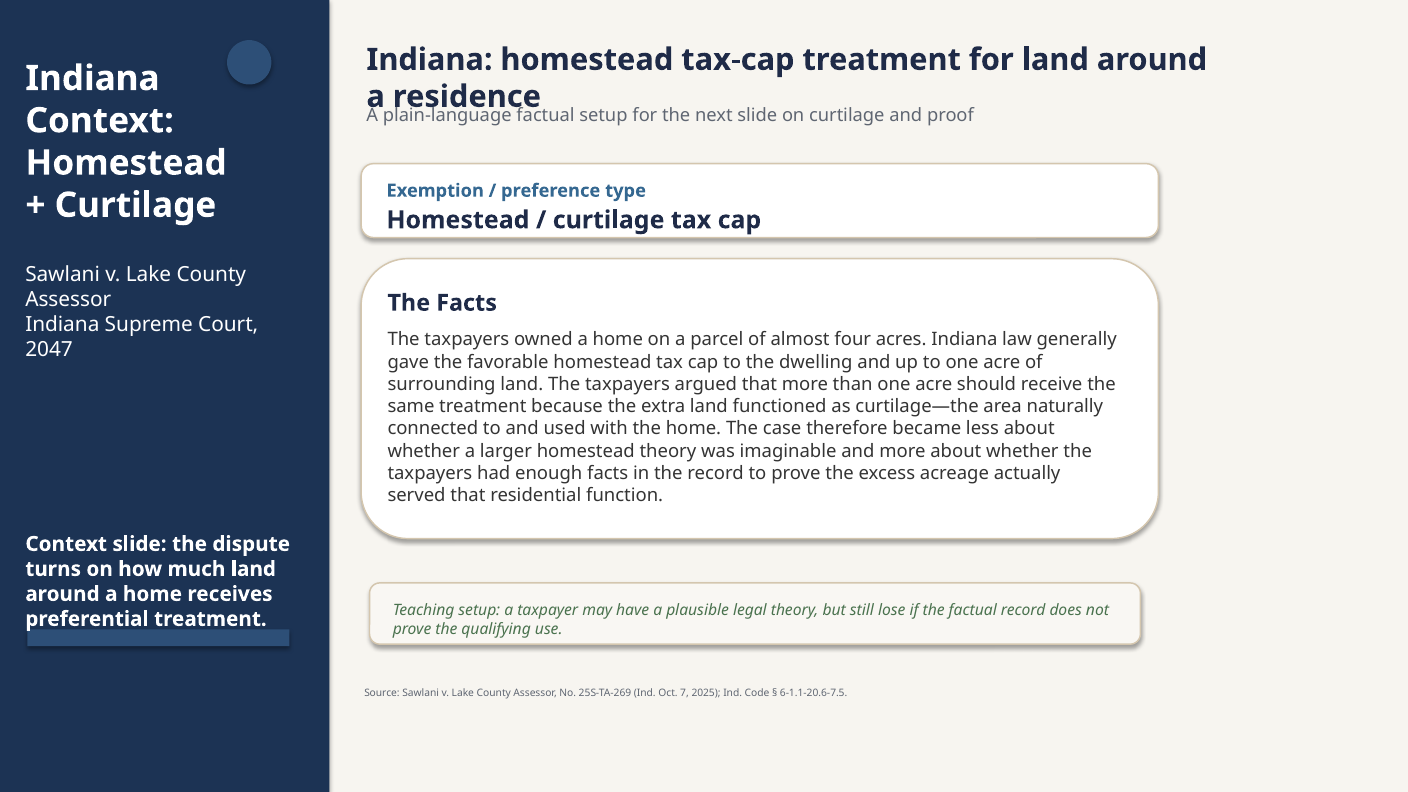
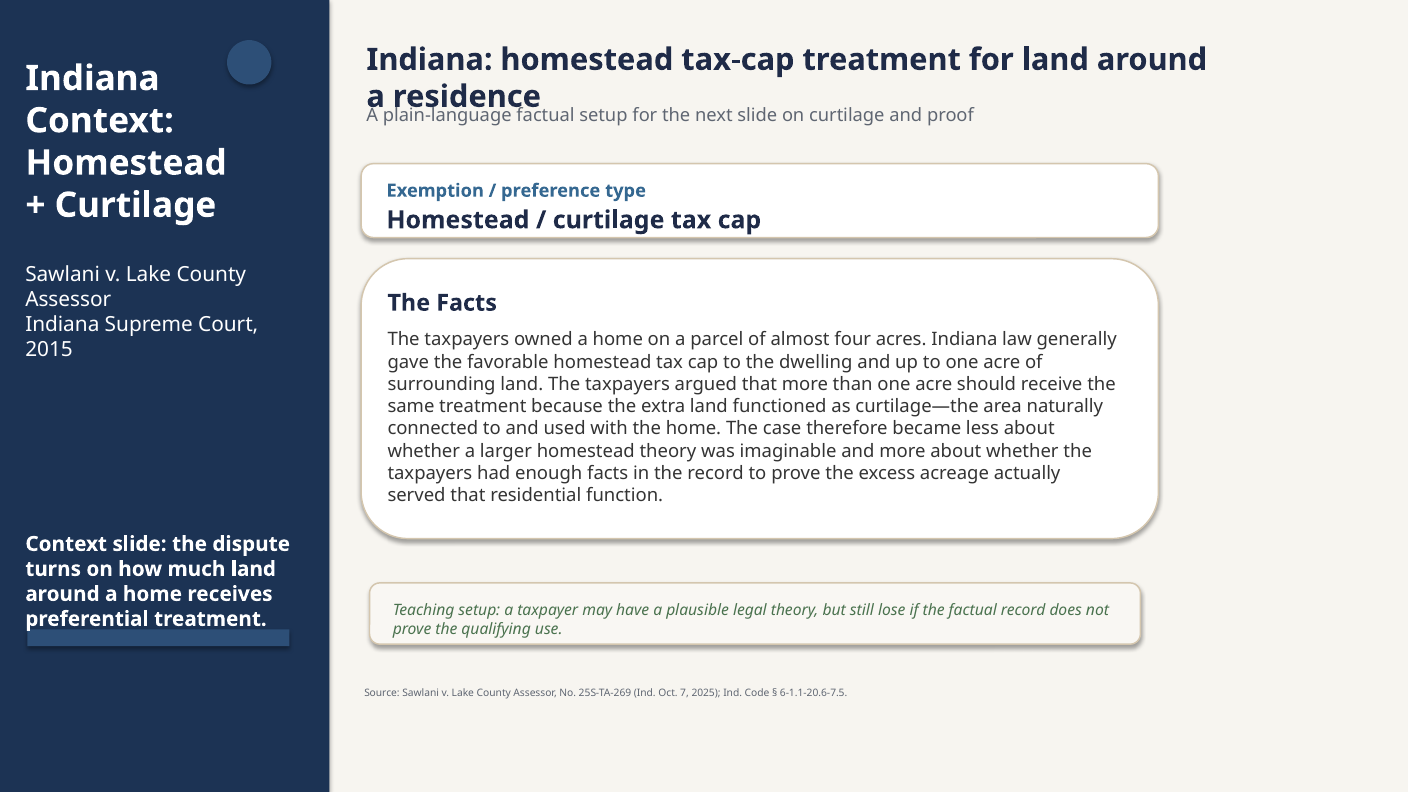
2047: 2047 -> 2015 (49, 350)
